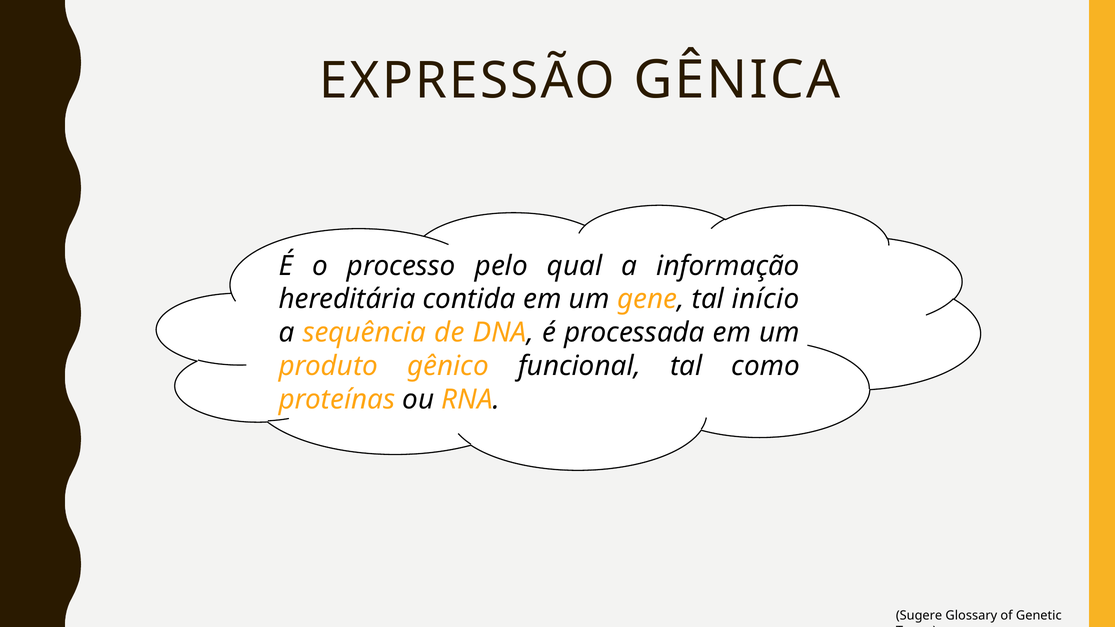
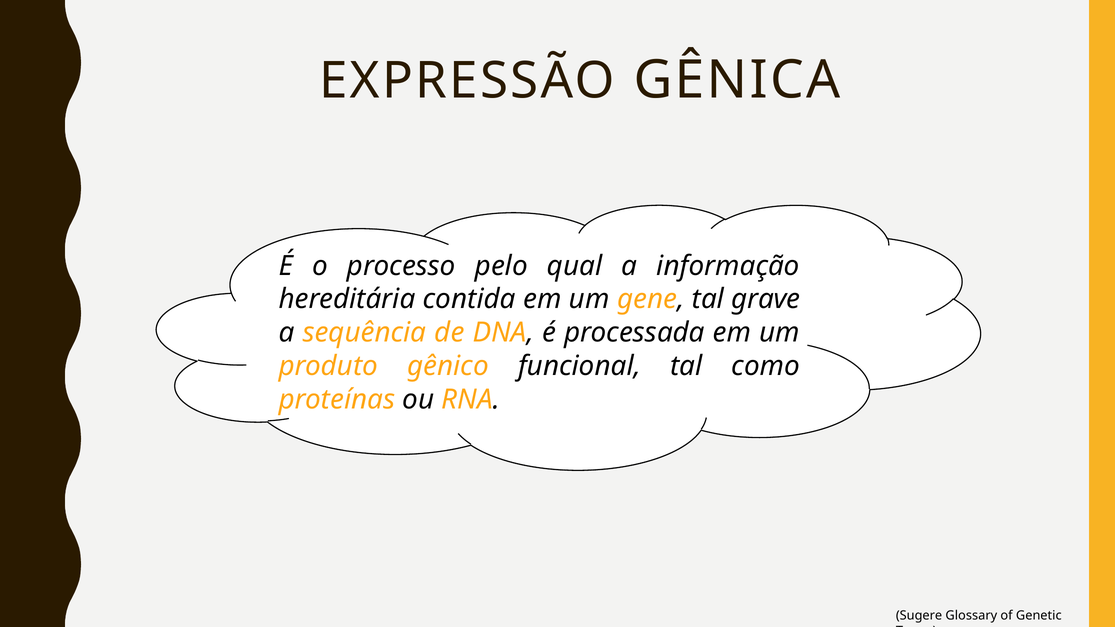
início: início -> grave (766, 299)
